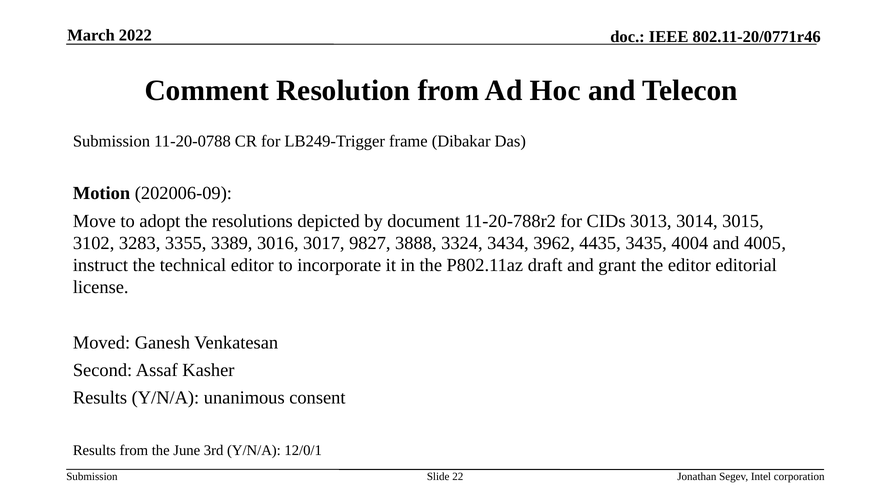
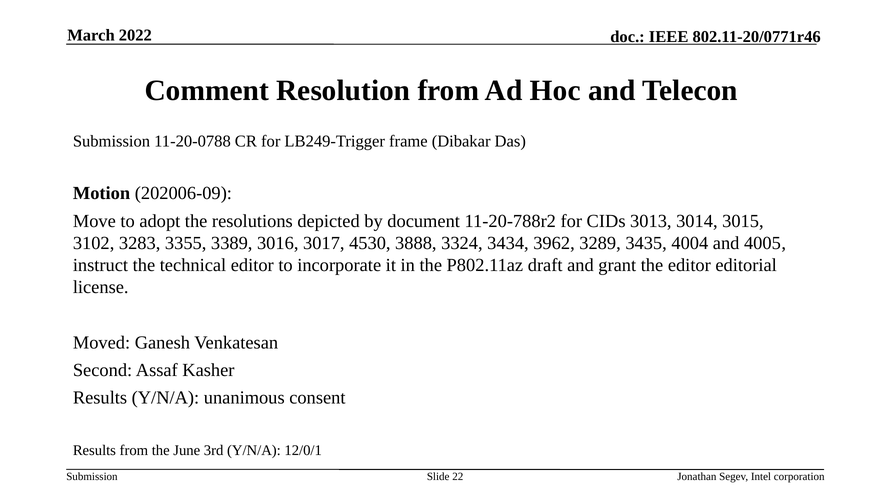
9827: 9827 -> 4530 (370, 243)
4435: 4435 -> 3289 (600, 243)
